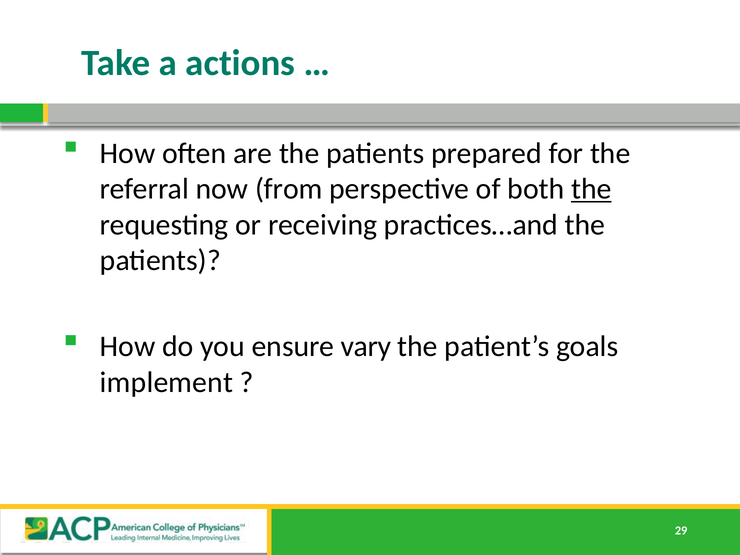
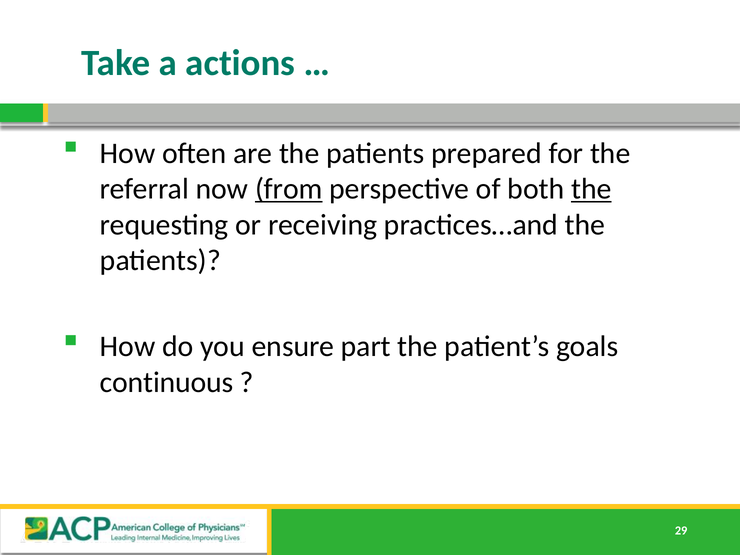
from underline: none -> present (289, 189)
vary: vary -> part (366, 347)
implement: implement -> continuous (167, 382)
